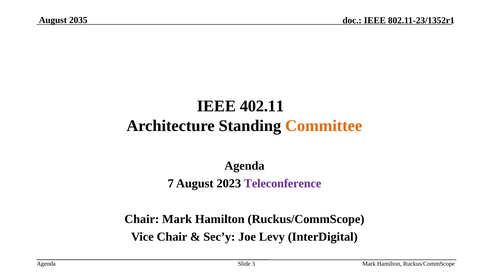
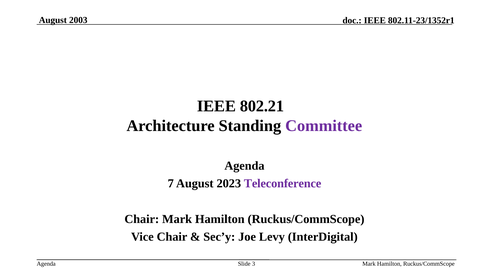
2035: 2035 -> 2003 (78, 20)
402.11: 402.11 -> 802.21 (262, 106)
Committee colour: orange -> purple (324, 126)
